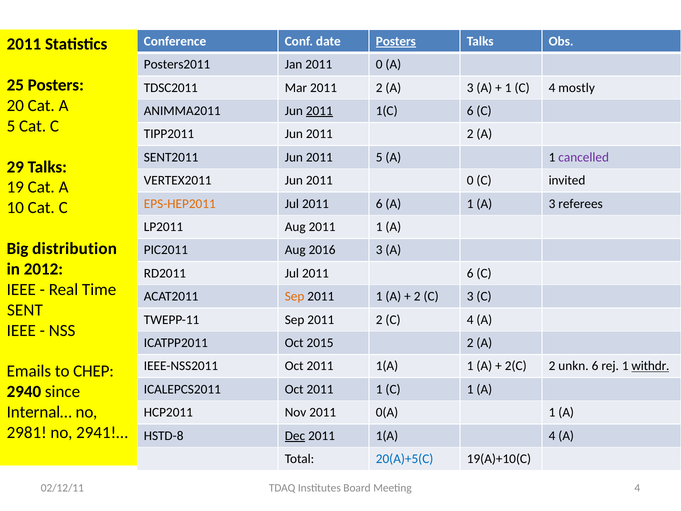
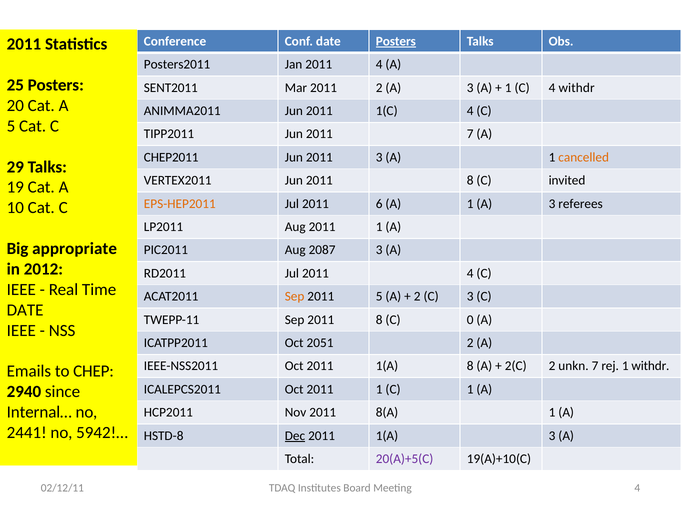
Jan 2011 0: 0 -> 4 (379, 64)
TDSC2011: TDSC2011 -> SENT2011 (171, 88)
4 mostly: mostly -> withdr (577, 88)
2011 underline: present -> none (319, 111)
1(C 6: 6 -> 4 (470, 111)
Jun 2011 2: 2 -> 7 (470, 134)
SENT2011: SENT2011 -> CHEP2011 (171, 157)
2011 5: 5 -> 3 (379, 157)
cancelled colour: purple -> orange (584, 157)
Jun 2011 0: 0 -> 8 (470, 180)
distribution: distribution -> appropriate (75, 249)
2016: 2016 -> 2087 (322, 250)
RD2011 Jul 2011 6: 6 -> 4 (470, 273)
1: 1 -> 5 (379, 296)
SENT: SENT -> DATE (25, 310)
Sep 2011 2: 2 -> 8 (379, 320)
4: 4 -> 0 (470, 320)
2015: 2015 -> 2051 (320, 343)
1(A 1: 1 -> 8 (470, 366)
unkn 6: 6 -> 7 (595, 366)
withdr underline: present -> none (650, 366)
0(A: 0(A -> 8(A (387, 412)
2981: 2981 -> 2441 (27, 432)
2941!…: 2941!… -> 5942!… (102, 432)
1(A 4: 4 -> 3 (552, 435)
20(A)+5(C colour: blue -> purple (405, 459)
